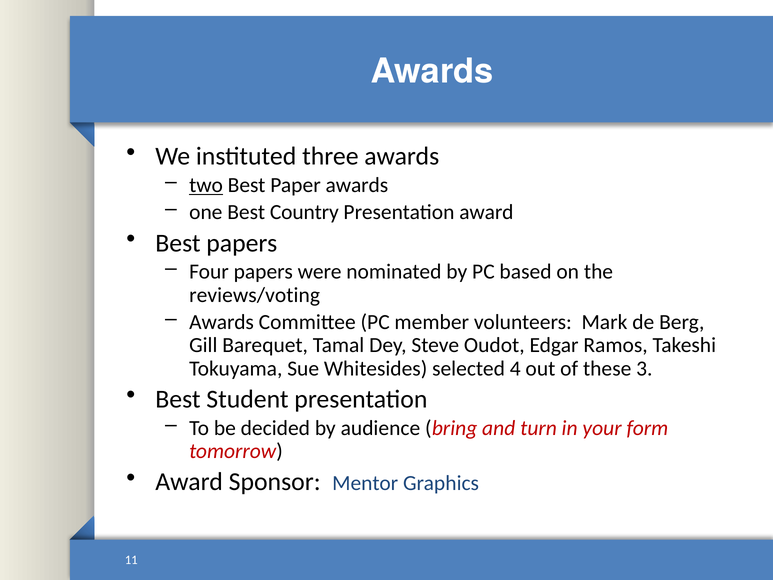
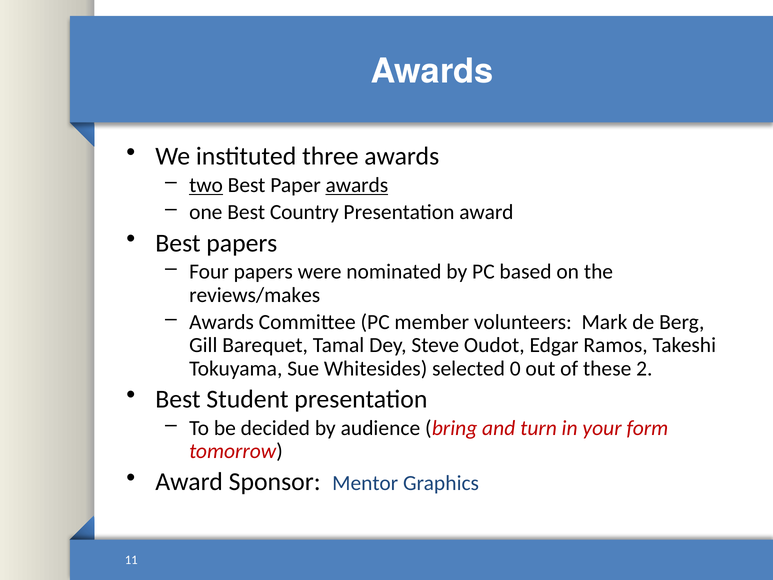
awards underline: none -> present (357, 185)
reviews/voting: reviews/voting -> reviews/makes (255, 295)
4: 4 -> 0 (515, 368)
3: 3 -> 2 (644, 368)
